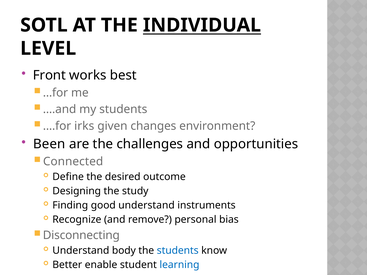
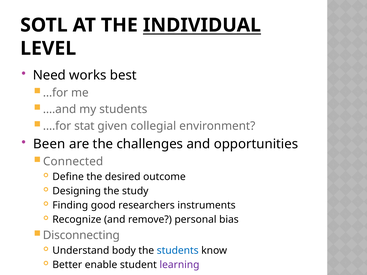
Front: Front -> Need (49, 75)
irks: irks -> stat (84, 126)
changes: changes -> collegial (153, 126)
good understand: understand -> researchers (147, 205)
learning colour: blue -> purple (179, 265)
